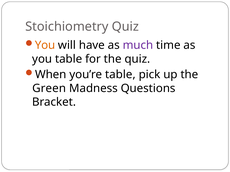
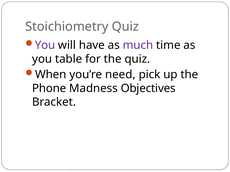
You colour: orange -> purple (45, 45)
you’re table: table -> need (120, 75)
Green: Green -> Phone (49, 89)
Questions: Questions -> Objectives (148, 89)
